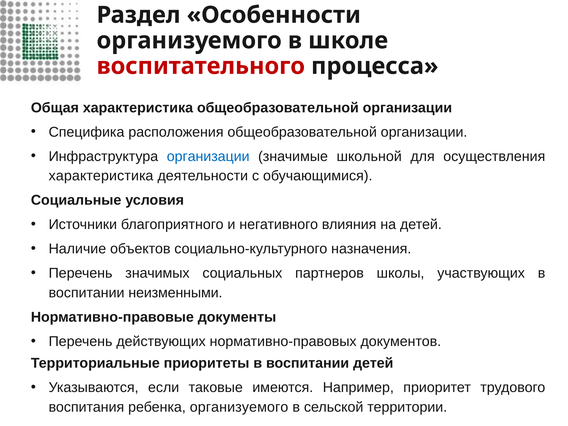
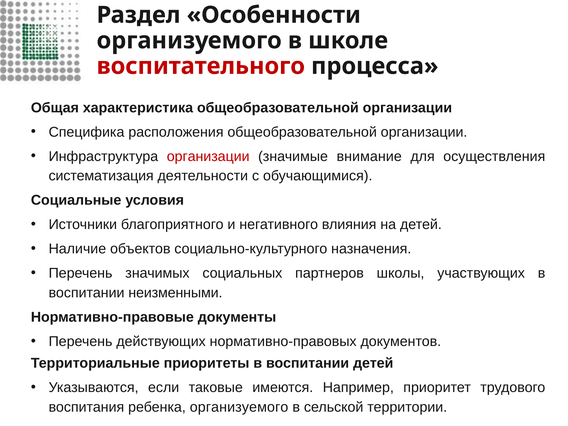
организации colour: blue -> red (208, 156)
школьной: школьной -> внимание (369, 156)
характеристика: характеристика -> систематизация (101, 176)
